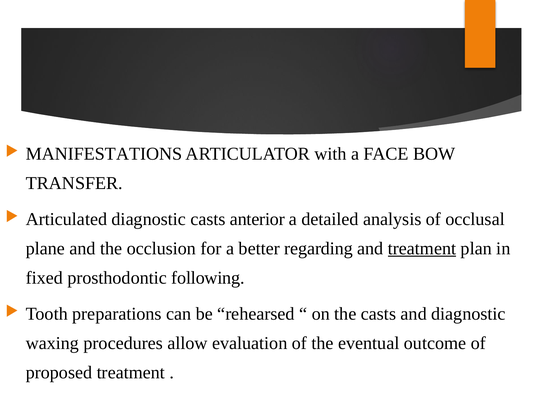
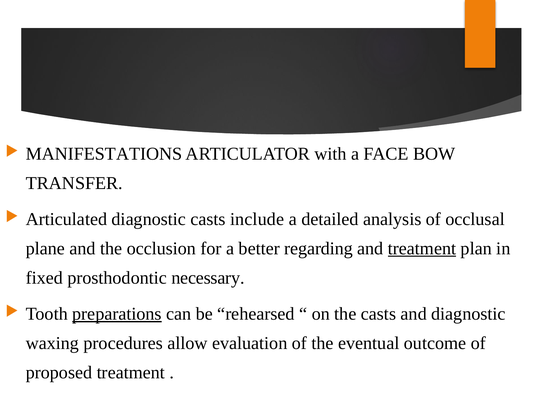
anterior: anterior -> include (257, 219)
following: following -> necessary (208, 278)
preparations underline: none -> present (117, 314)
